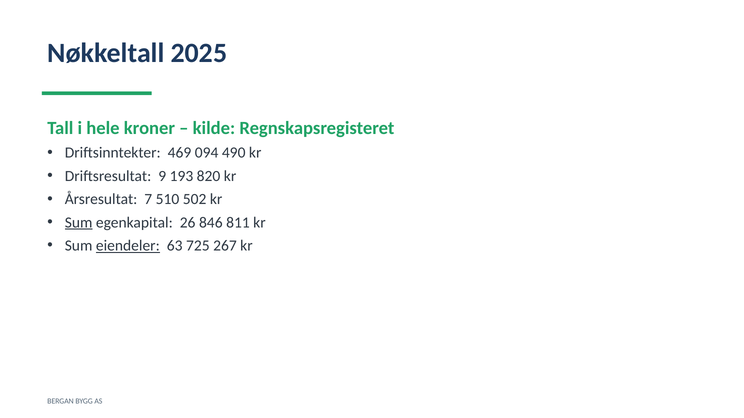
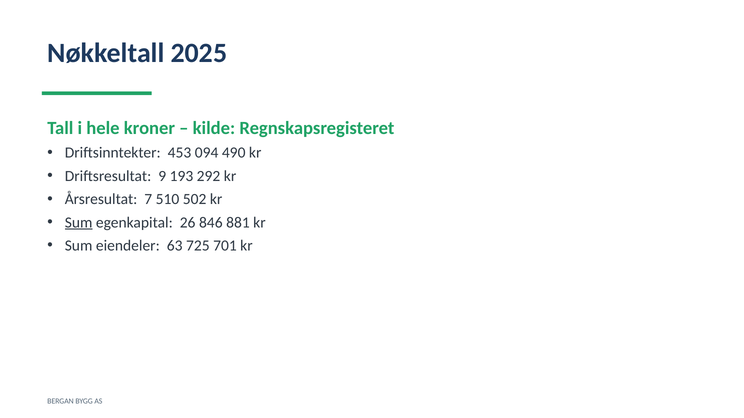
469: 469 -> 453 (179, 153)
820: 820 -> 292 (209, 176)
811: 811 -> 881 (238, 223)
eiendeler underline: present -> none (128, 246)
267: 267 -> 701 (225, 246)
